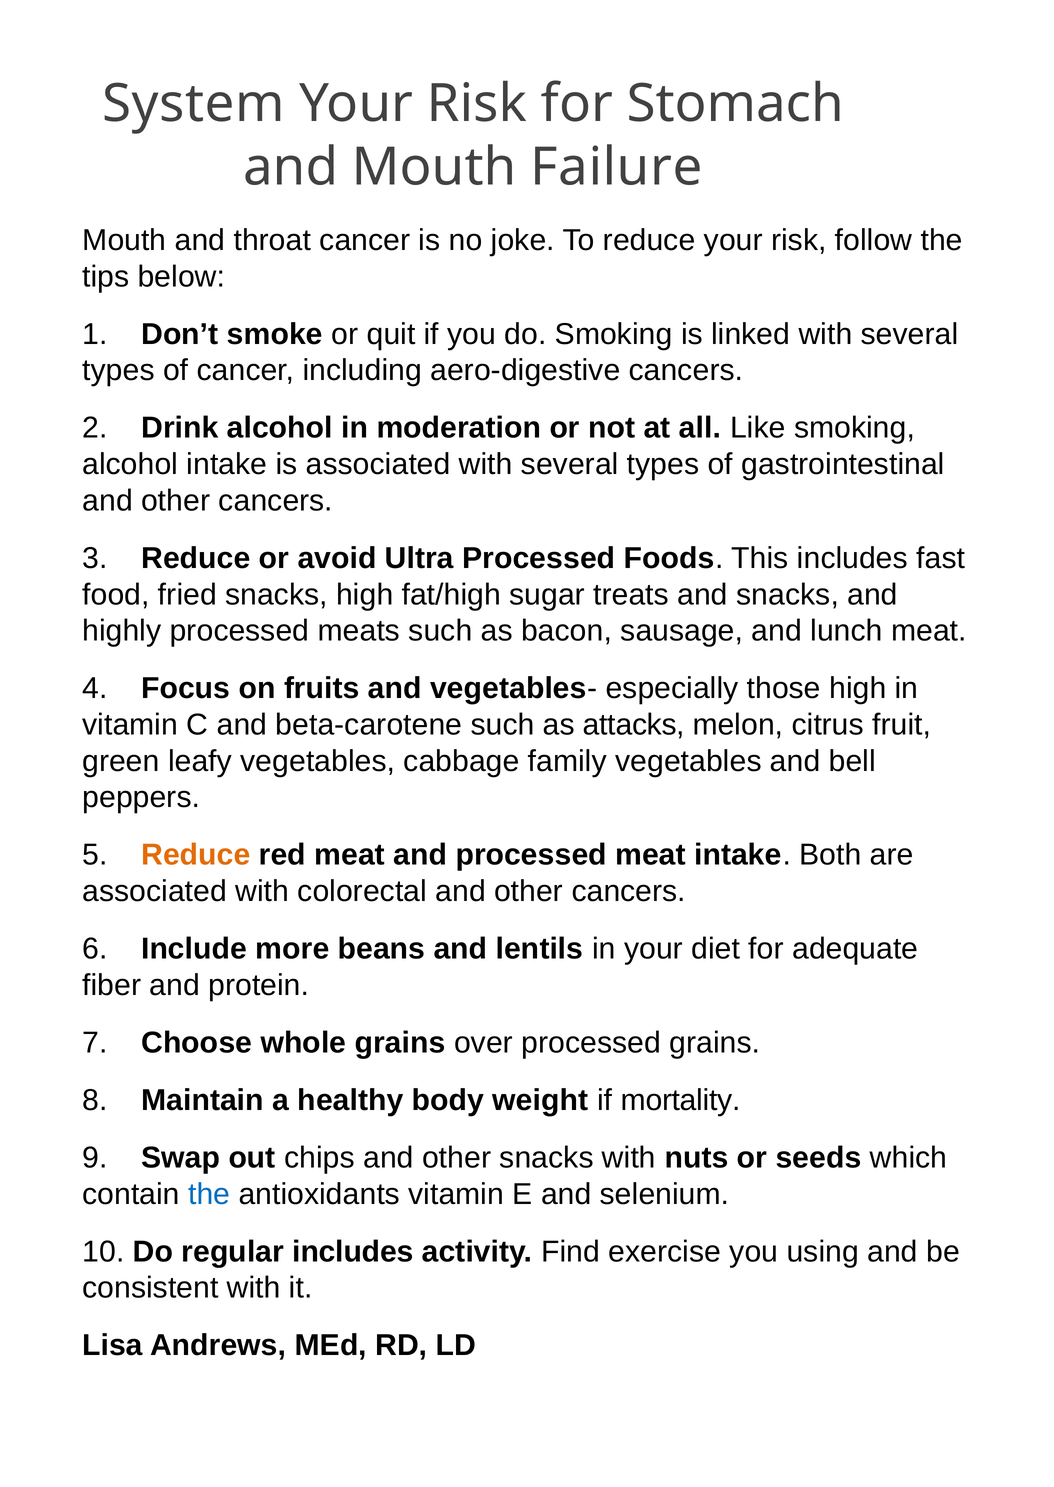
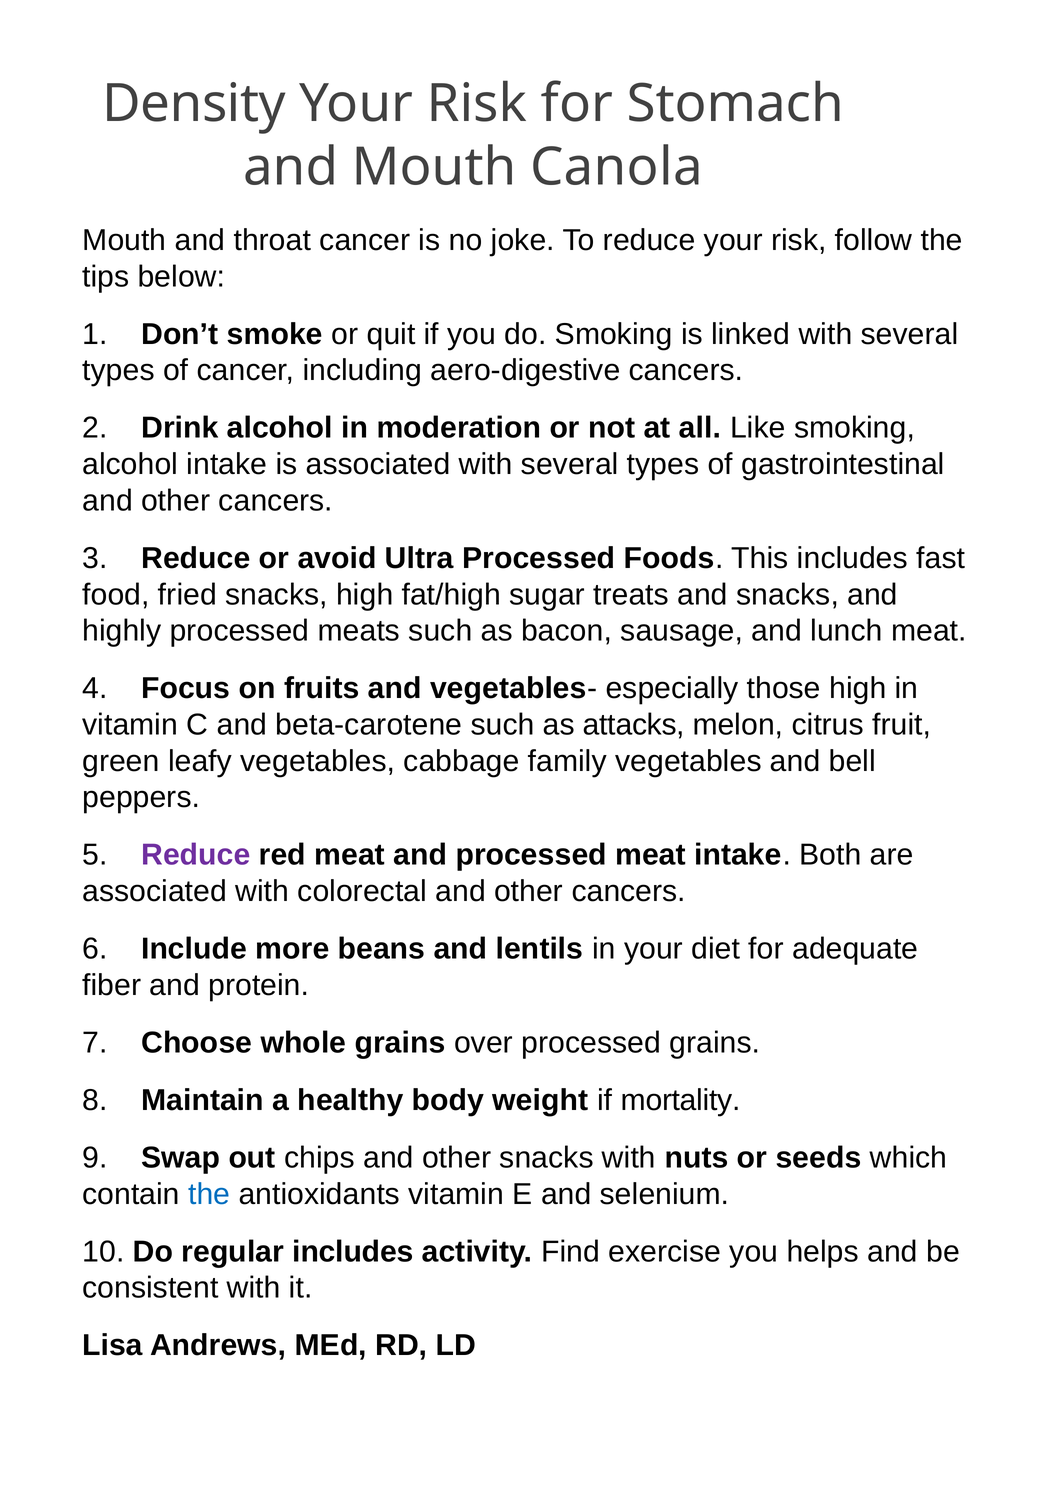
System: System -> Density (194, 104)
Failure: Failure -> Canola (616, 167)
Reduce colour: orange -> purple (196, 855)
using: using -> helps (823, 1251)
